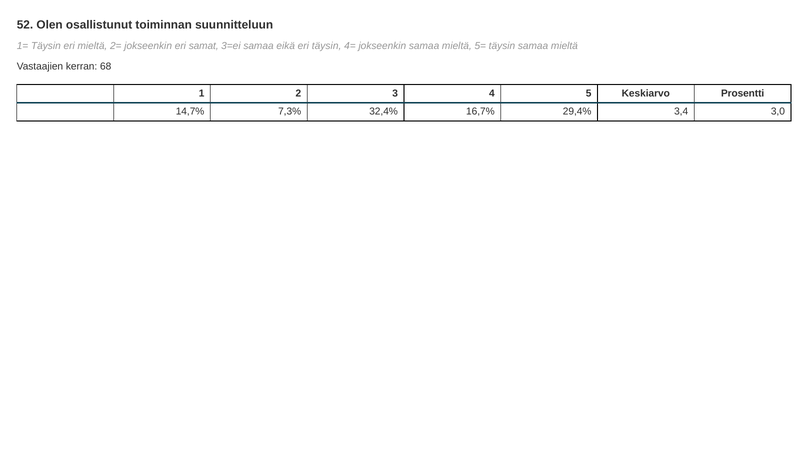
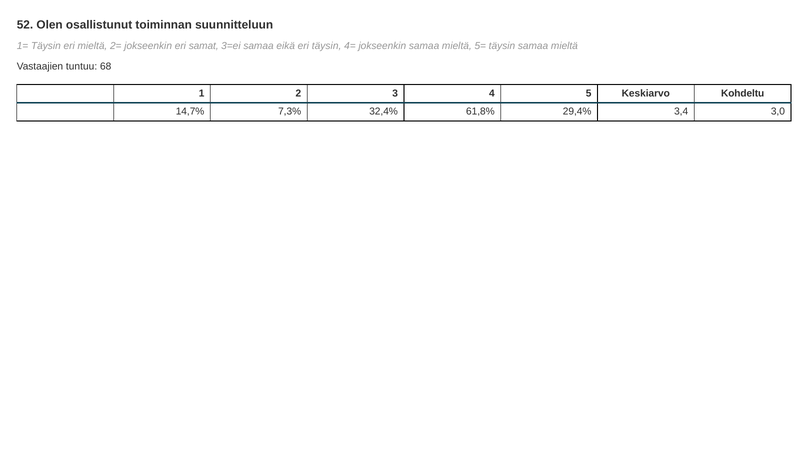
kerran: kerran -> tuntuu (82, 67)
Prosentti: Prosentti -> Kohdeltu (743, 94)
16,7%: 16,7% -> 61,8% (480, 112)
